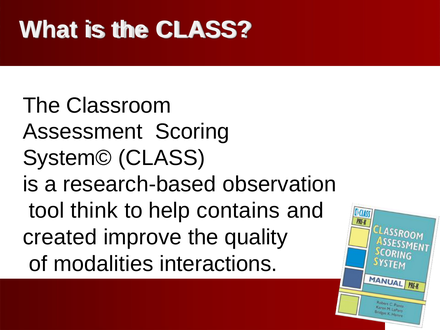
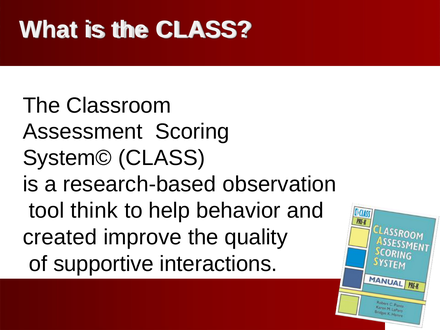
contains: contains -> behavior (238, 211)
modalities: modalities -> supportive (104, 264)
